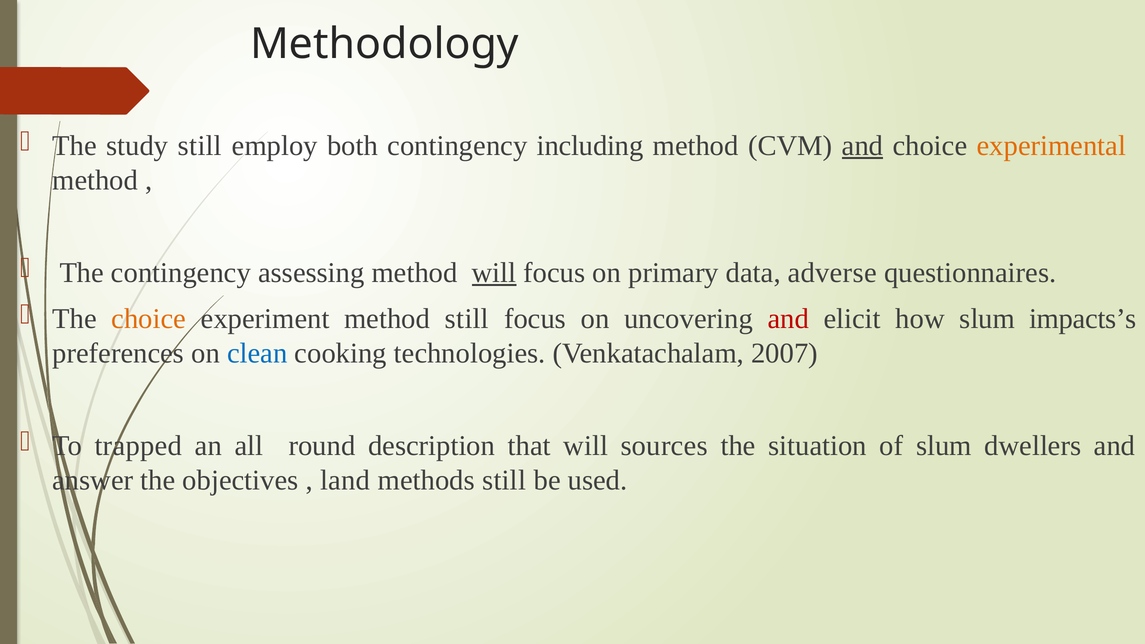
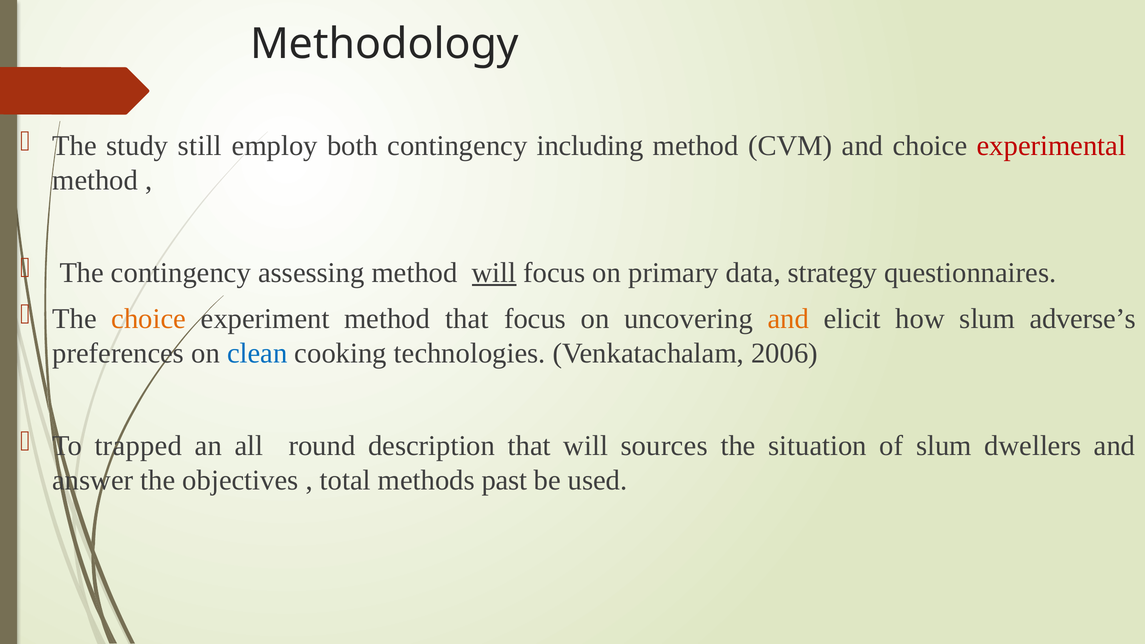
and underline: present -> none (862, 146)
experimental colour: orange -> red (1051, 146)
adverse: adverse -> strategy (833, 273)
method still: still -> that (467, 319)
and colour: red -> orange (788, 319)
impacts’s: impacts’s -> adverse’s (1083, 319)
2007: 2007 -> 2006 (785, 353)
land: land -> total (345, 480)
methods still: still -> past (504, 480)
